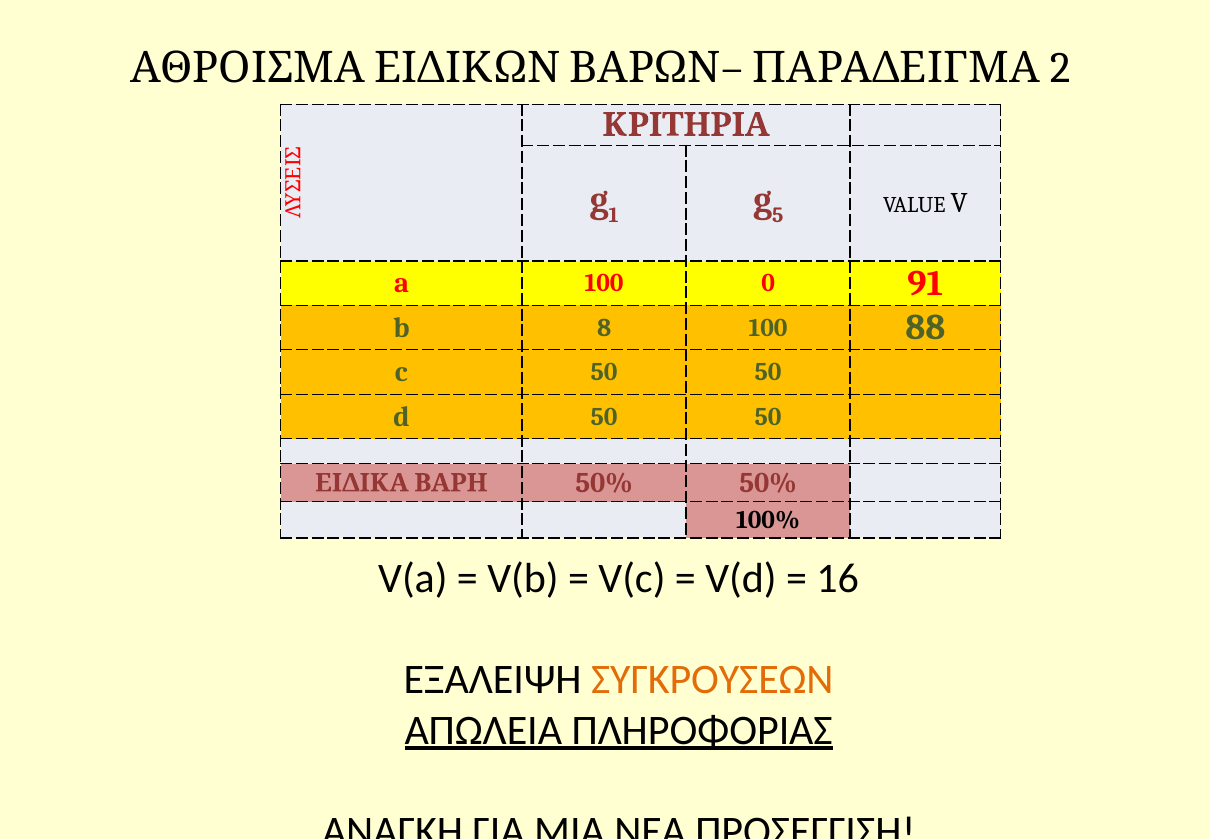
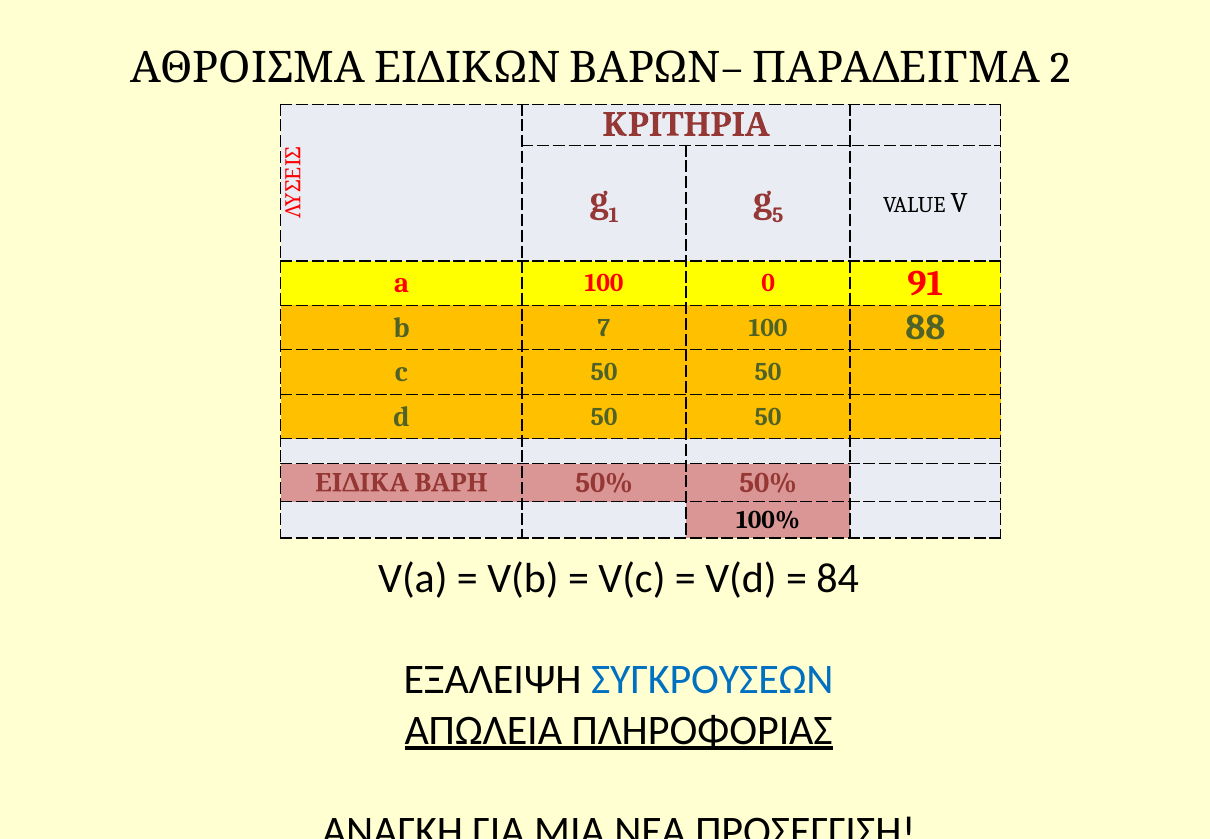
8: 8 -> 7 (604, 328)
16: 16 -> 84 (838, 579)
ΣΥΓΚΡΟΥΣΕΩΝ colour: orange -> blue (712, 680)
